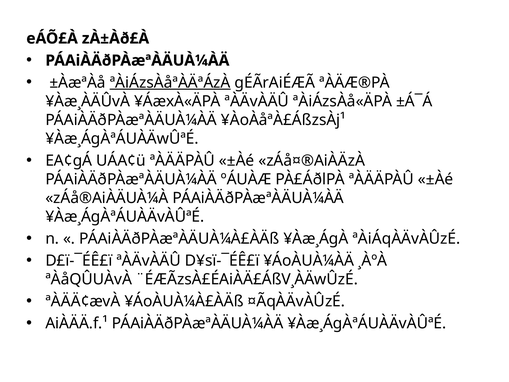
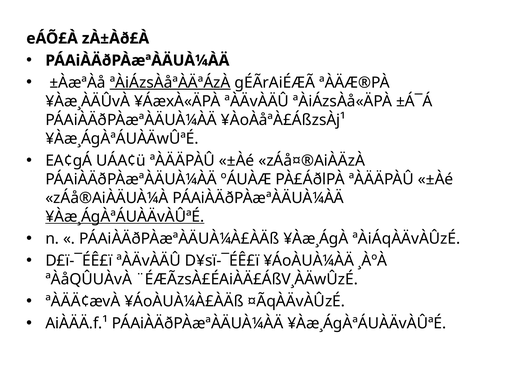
¥Àæ¸ÁgÀªÁUÀÄvÀÛªÉ underline: none -> present (125, 216)
